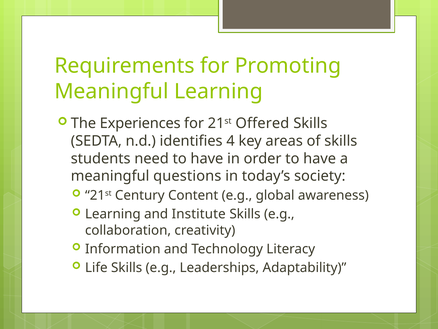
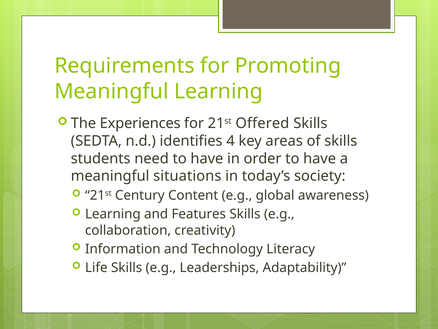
questions: questions -> situations (187, 176)
Institute: Institute -> Features (199, 214)
